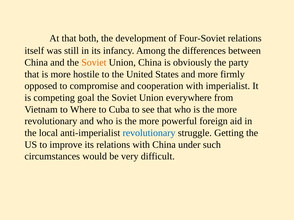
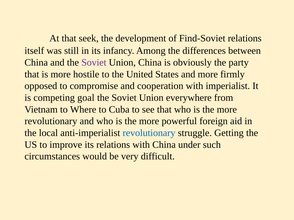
both: both -> seek (89, 38)
Four-Soviet: Four-Soviet -> Find-Soviet (202, 38)
Soviet colour: orange -> purple (94, 63)
